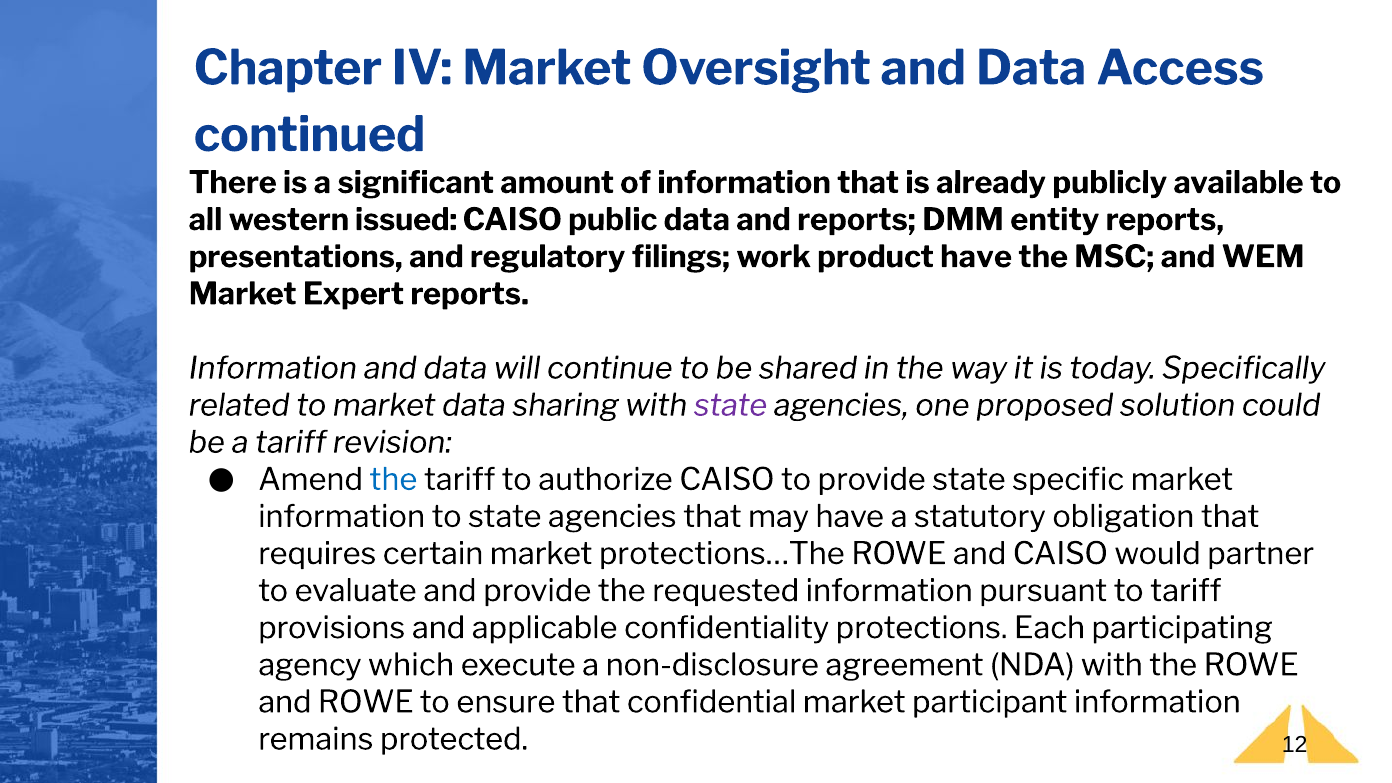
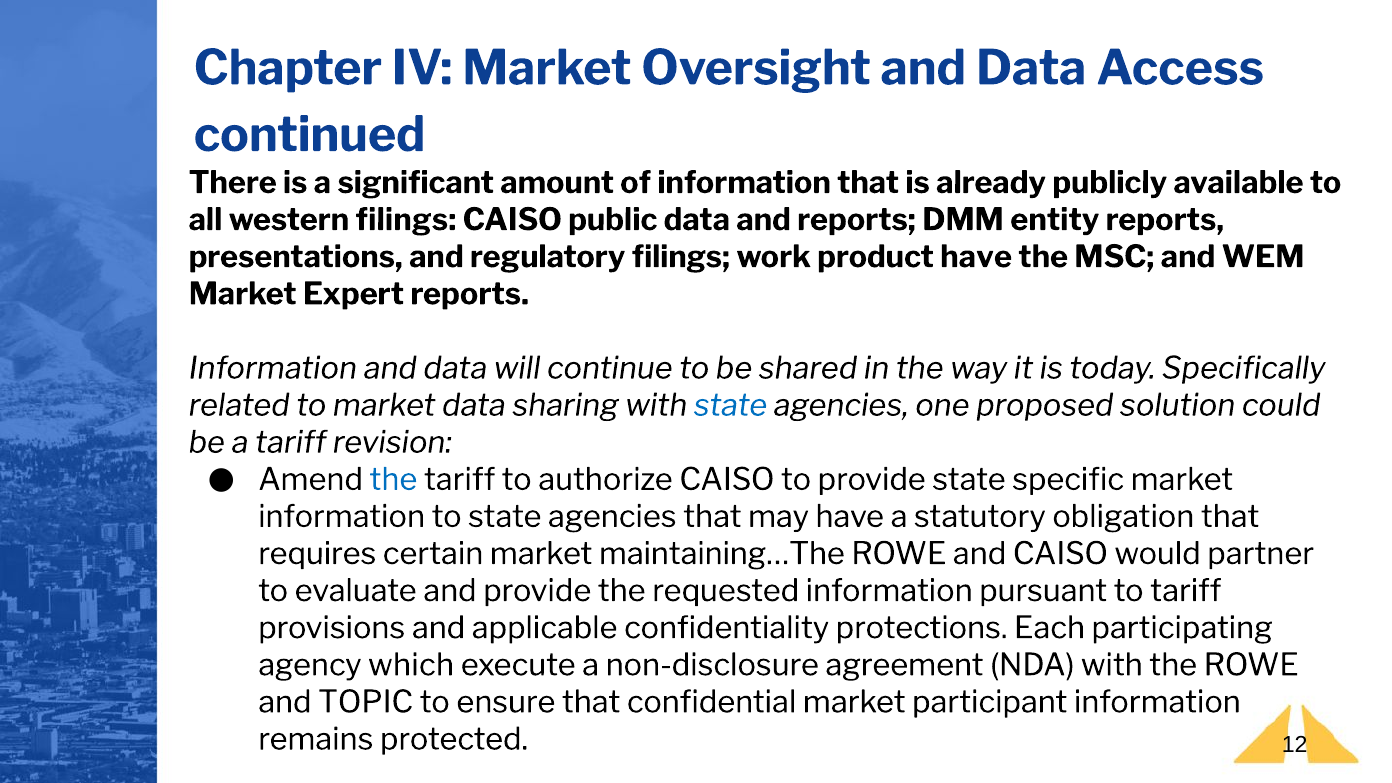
western issued: issued -> filings (406, 220)
state colour: purple -> blue (731, 405)
protections…The: protections…The -> maintaining…The (722, 554)
and ROWE: ROWE -> TOPIC (366, 702)
